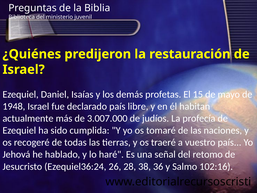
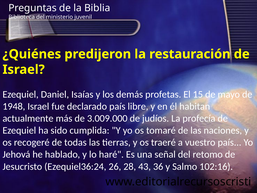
3.007.000: 3.007.000 -> 3.009.000 (107, 118)
38: 38 -> 43 (145, 166)
